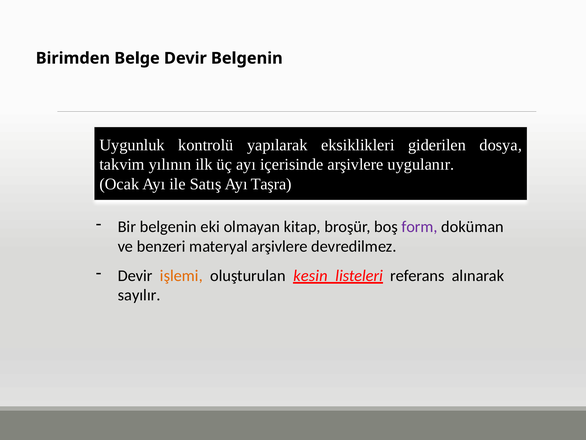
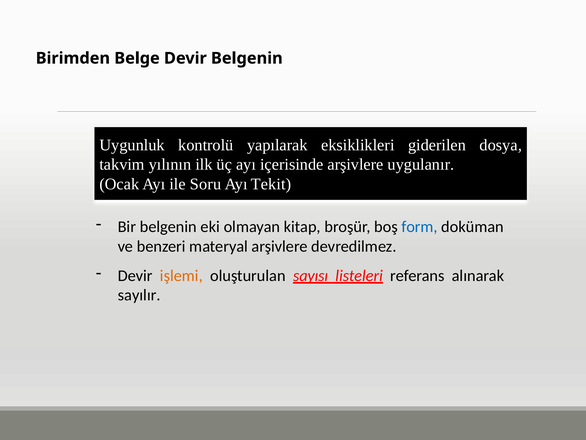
Satış: Satış -> Soru (206, 184)
Taşra: Taşra -> Tekit (271, 184)
form colour: purple -> blue (420, 227)
kesin: kesin -> sayısı (311, 275)
